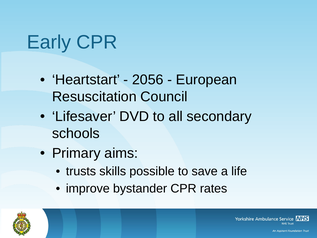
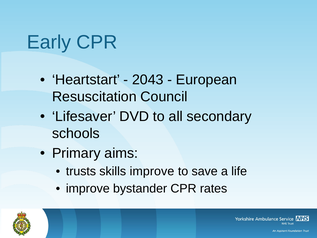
2056: 2056 -> 2043 (148, 80)
skills possible: possible -> improve (152, 171)
